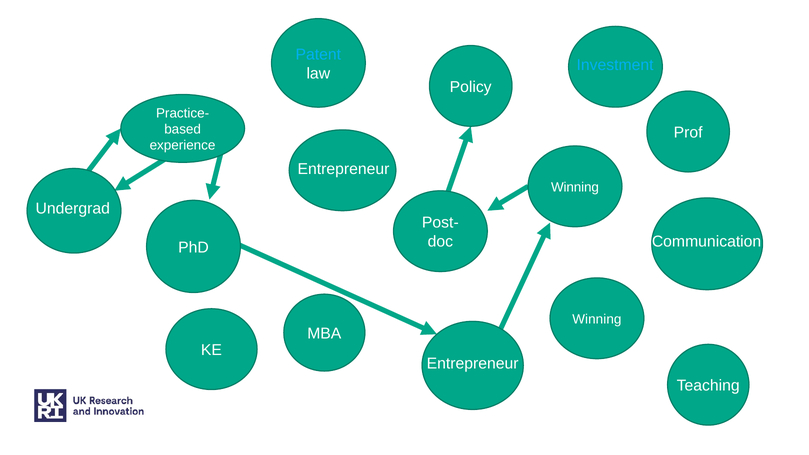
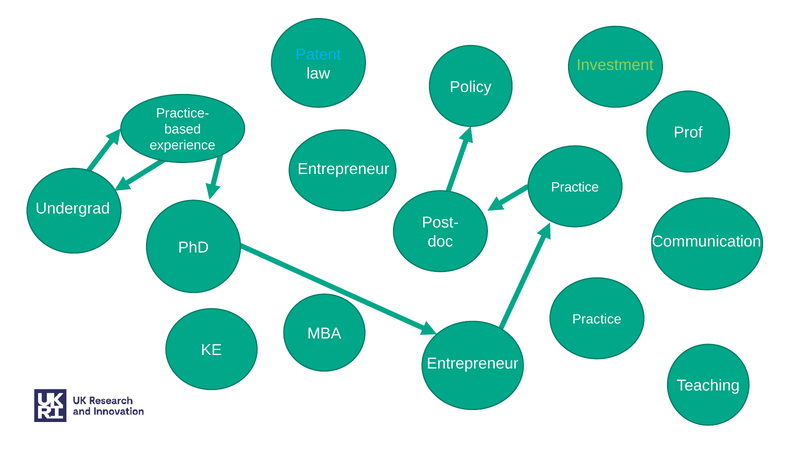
Investment colour: light blue -> light green (615, 65)
Winning: Winning -> Practice (575, 187)
Winning: Winning -> Practice (597, 319)
